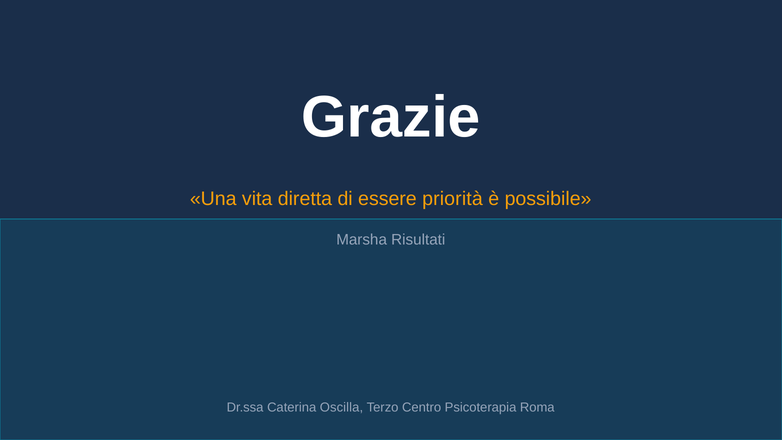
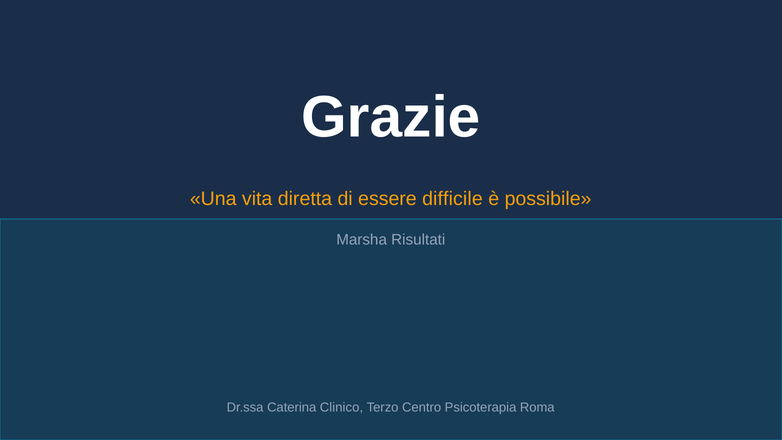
priorità: priorità -> difficile (452, 199)
Oscilla: Oscilla -> Clinico (341, 408)
